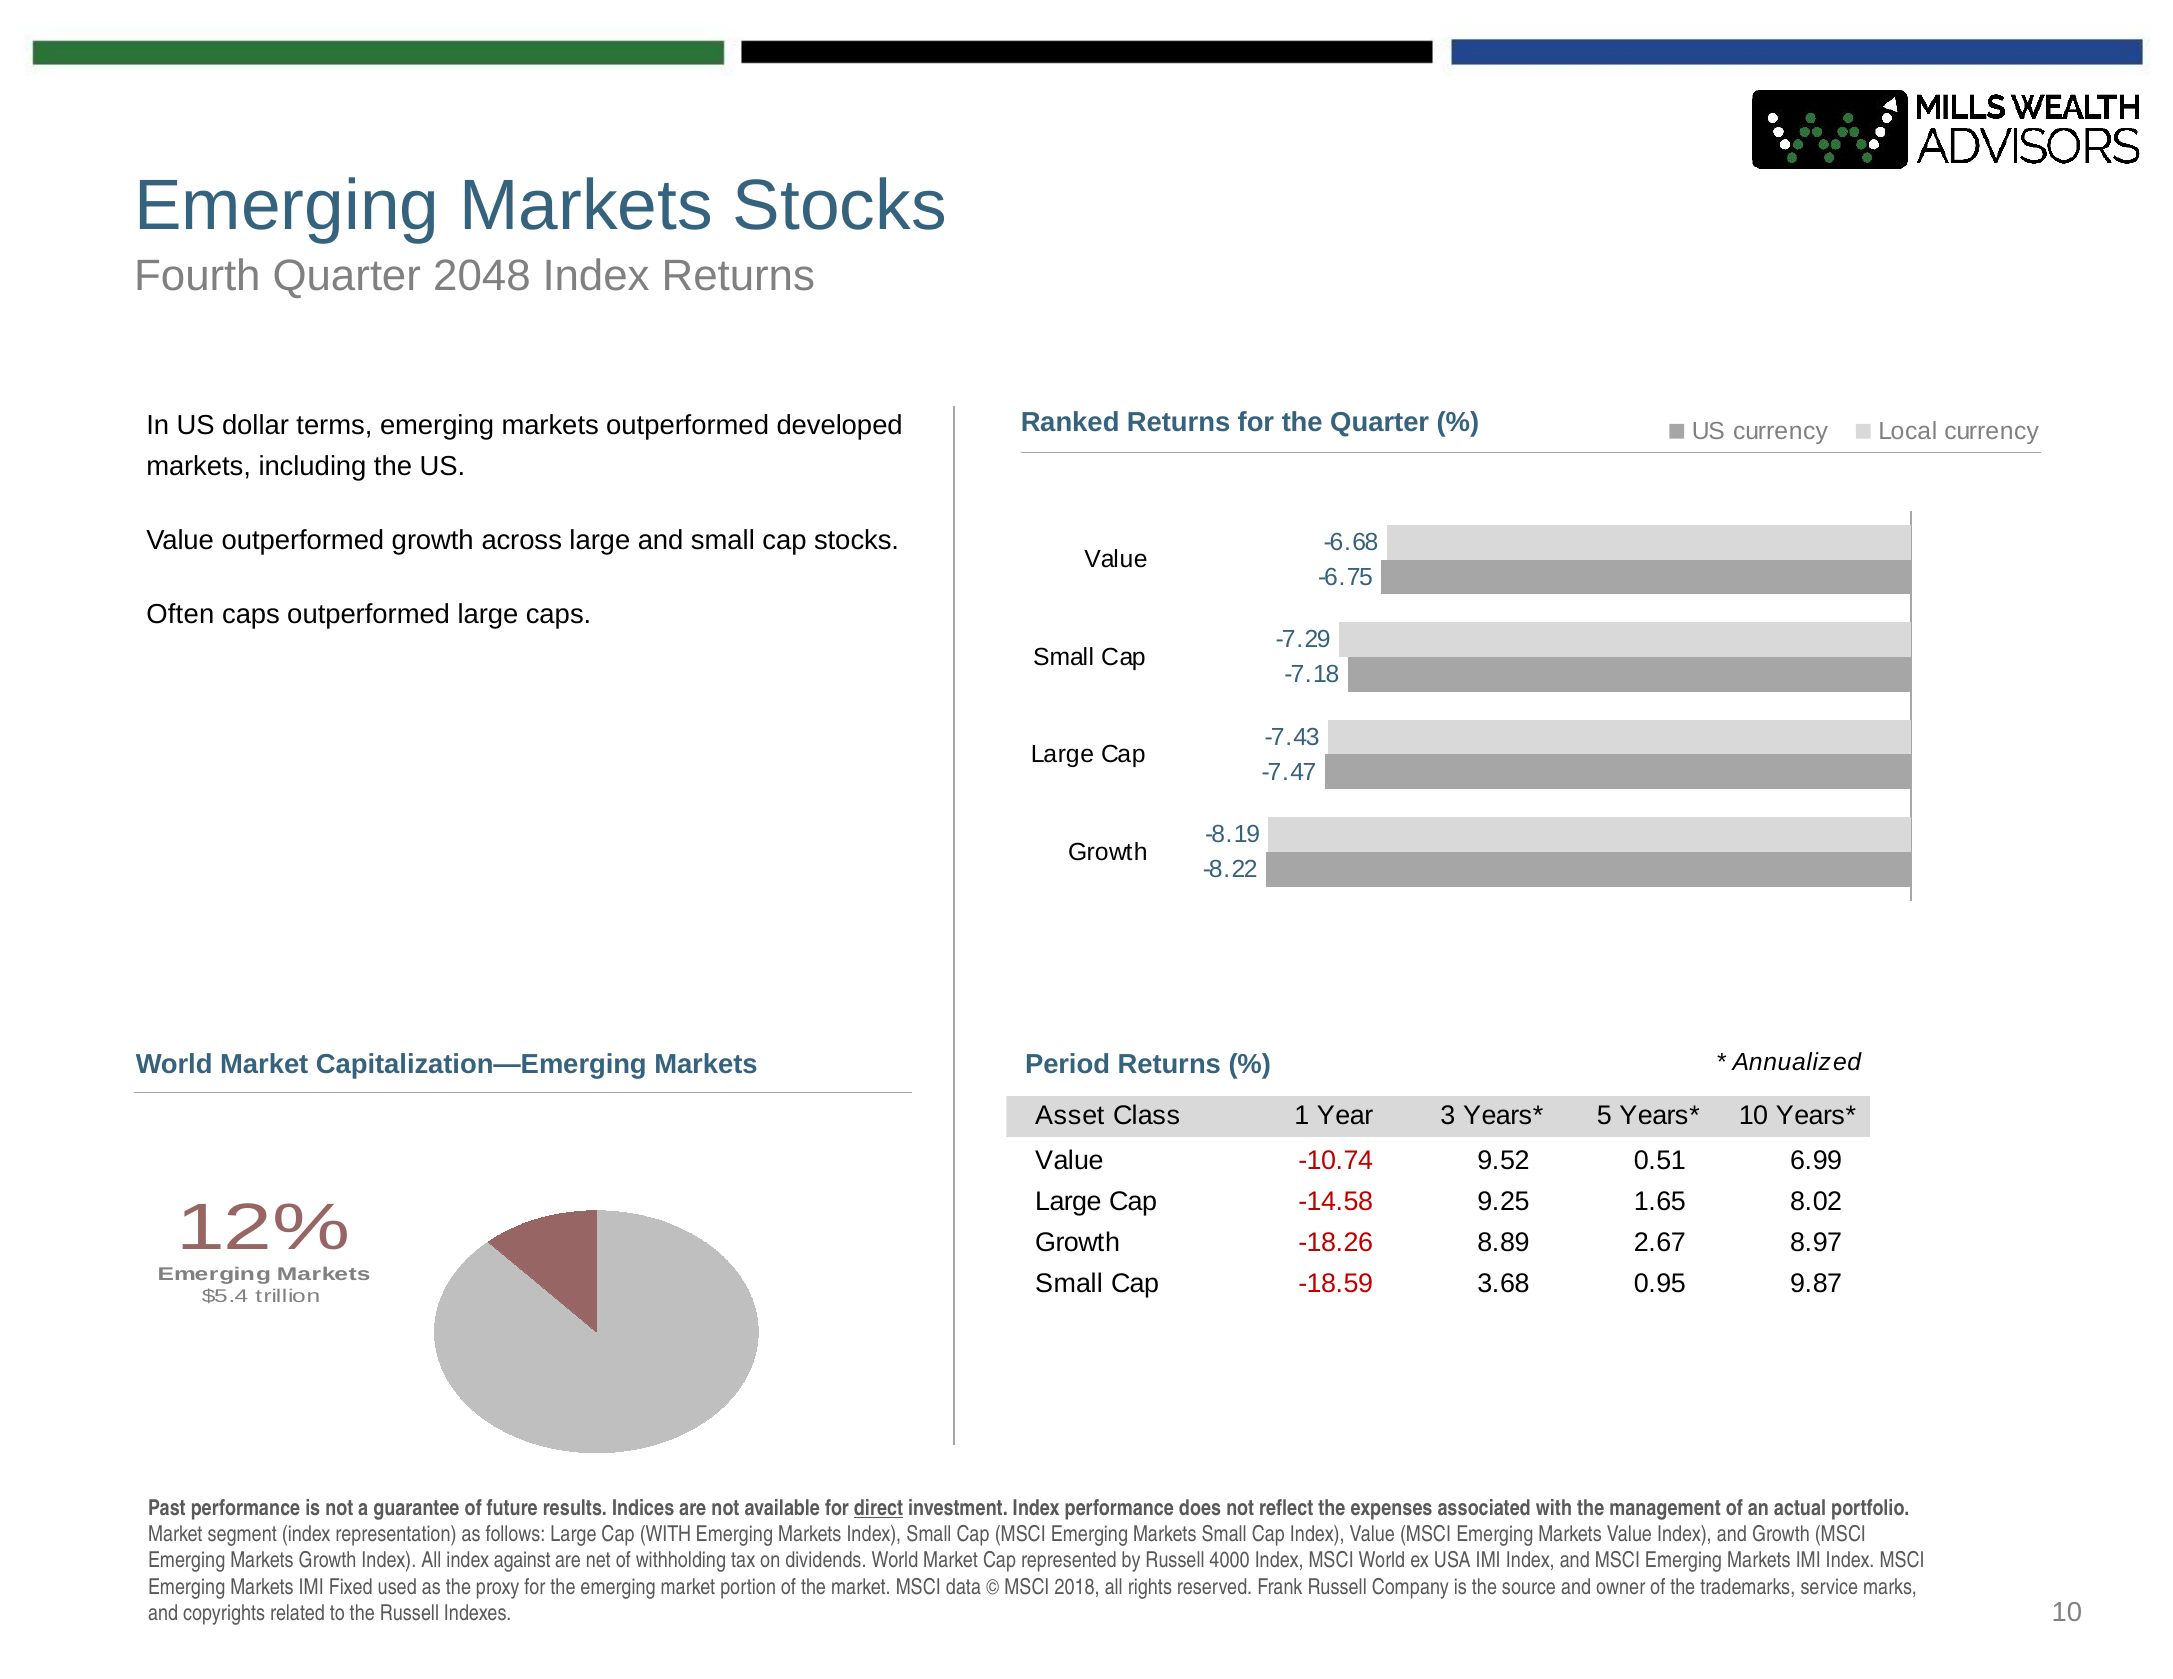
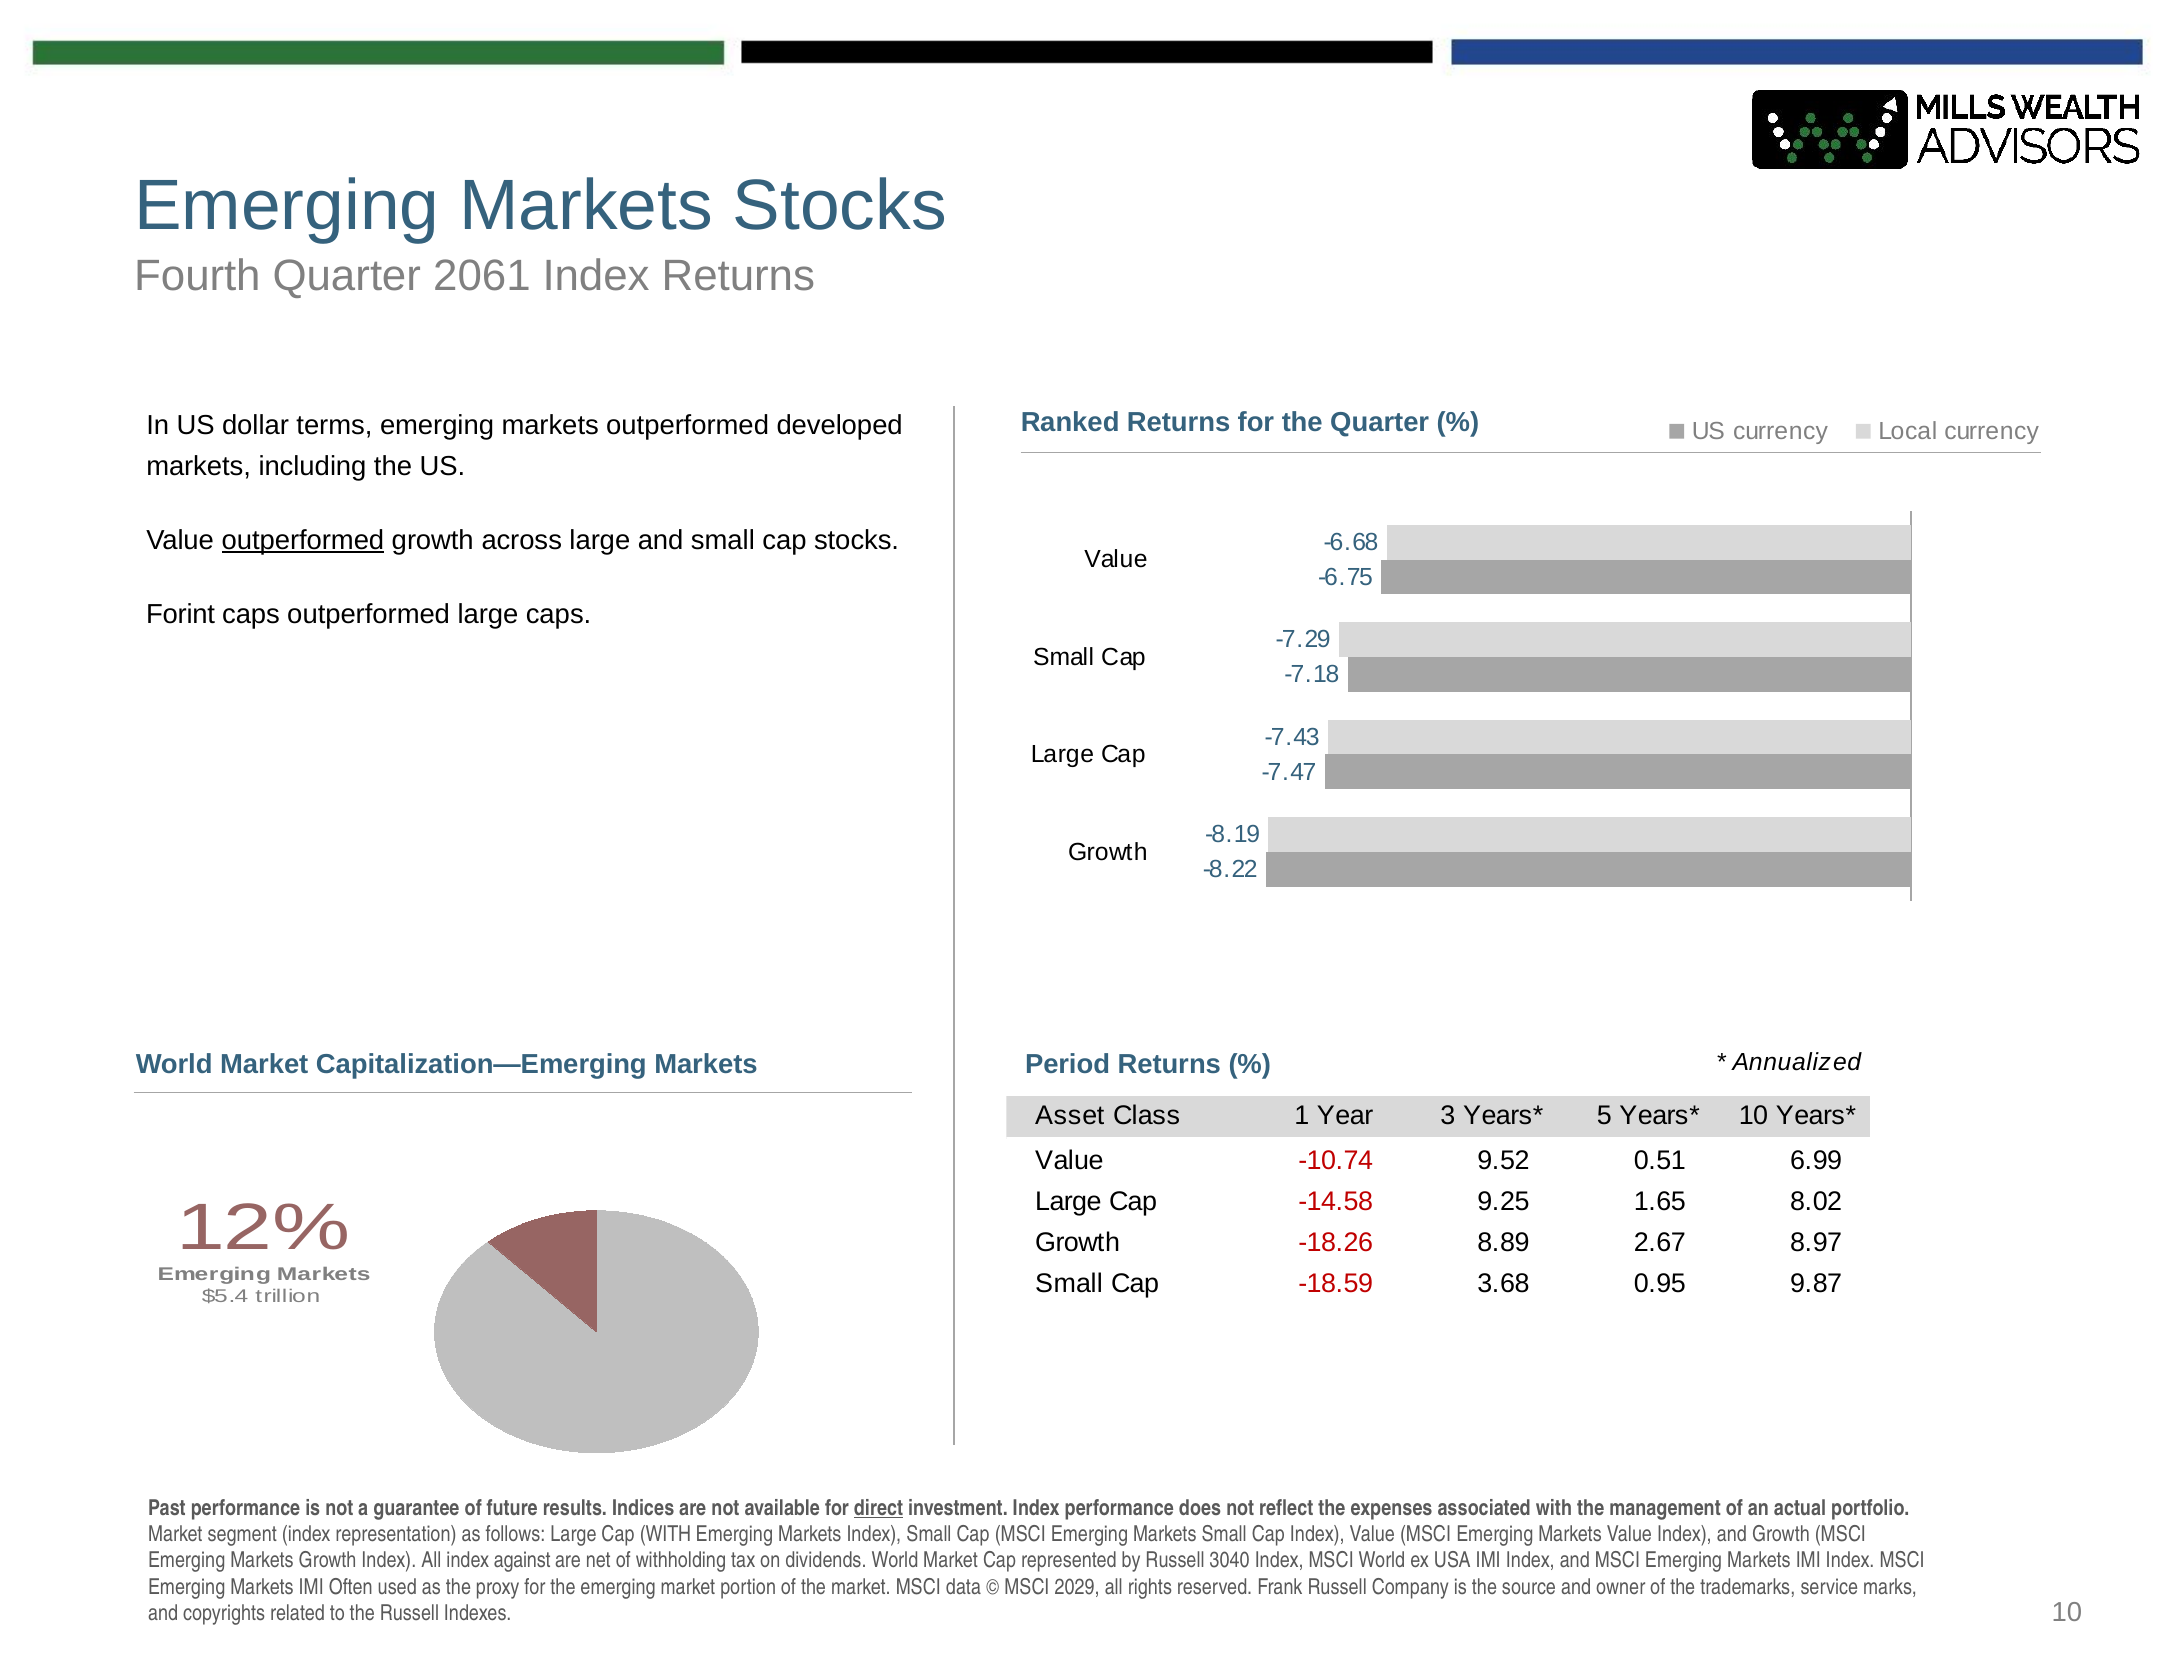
2048: 2048 -> 2061 (482, 276)
outperformed underline: none -> present (303, 540)
Often: Often -> Forint (181, 614)
4000: 4000 -> 3040 (1230, 1561)
Fixed: Fixed -> Often (351, 1587)
2018: 2018 -> 2029 (1077, 1587)
